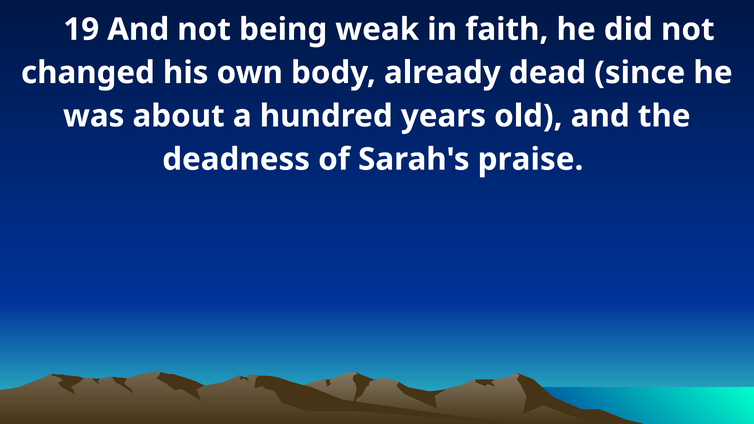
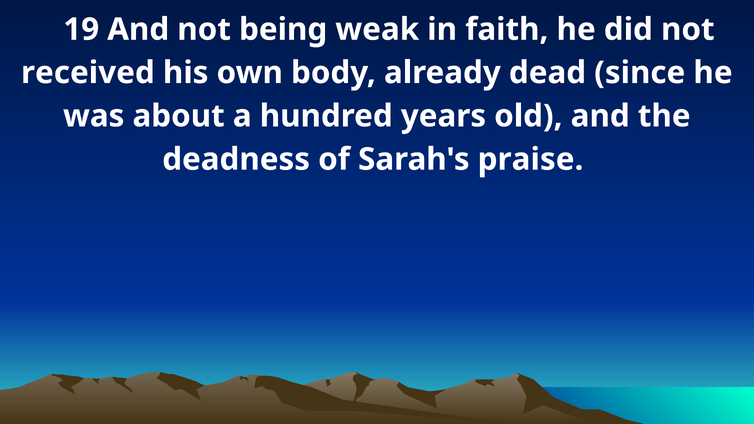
changed: changed -> received (88, 73)
